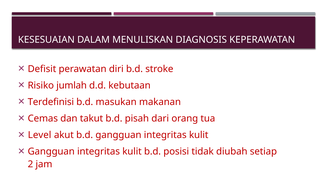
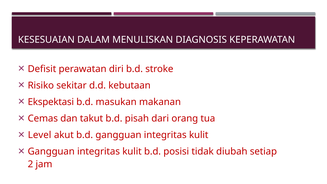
jumlah: jumlah -> sekitar (72, 85)
Terdefinisi: Terdefinisi -> Ekspektasi (51, 102)
